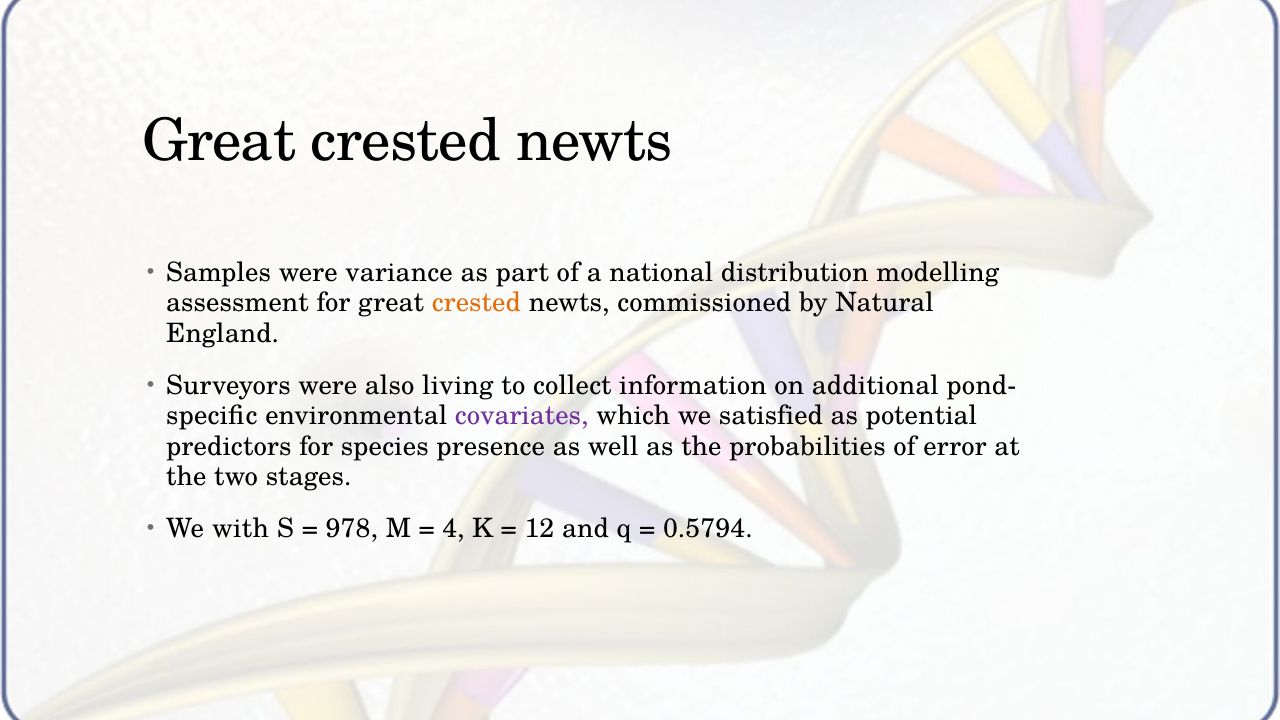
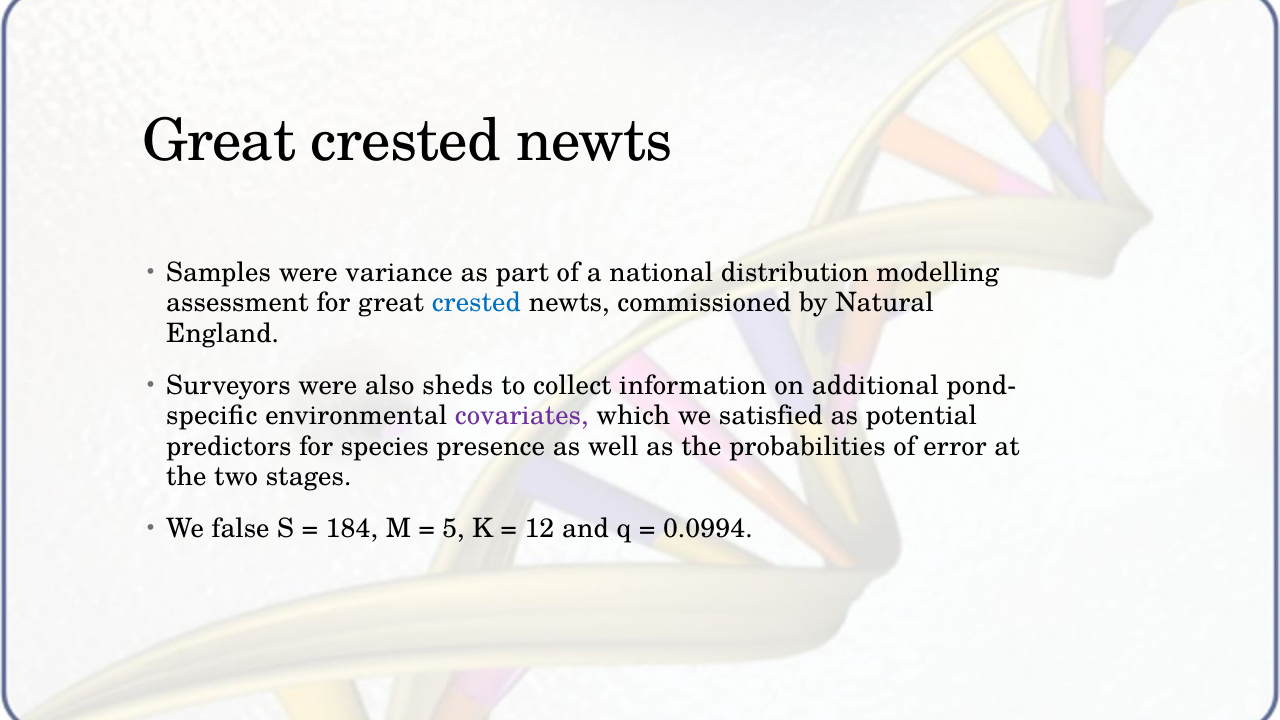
crested colour: orange -> blue (476, 303)
living: living -> sheds (458, 385)
with: with -> false (241, 529)
978: 978 -> 184 (352, 529)
4: 4 -> 5 (454, 529)
0.5794: 0.5794 -> 0.0994 (708, 529)
